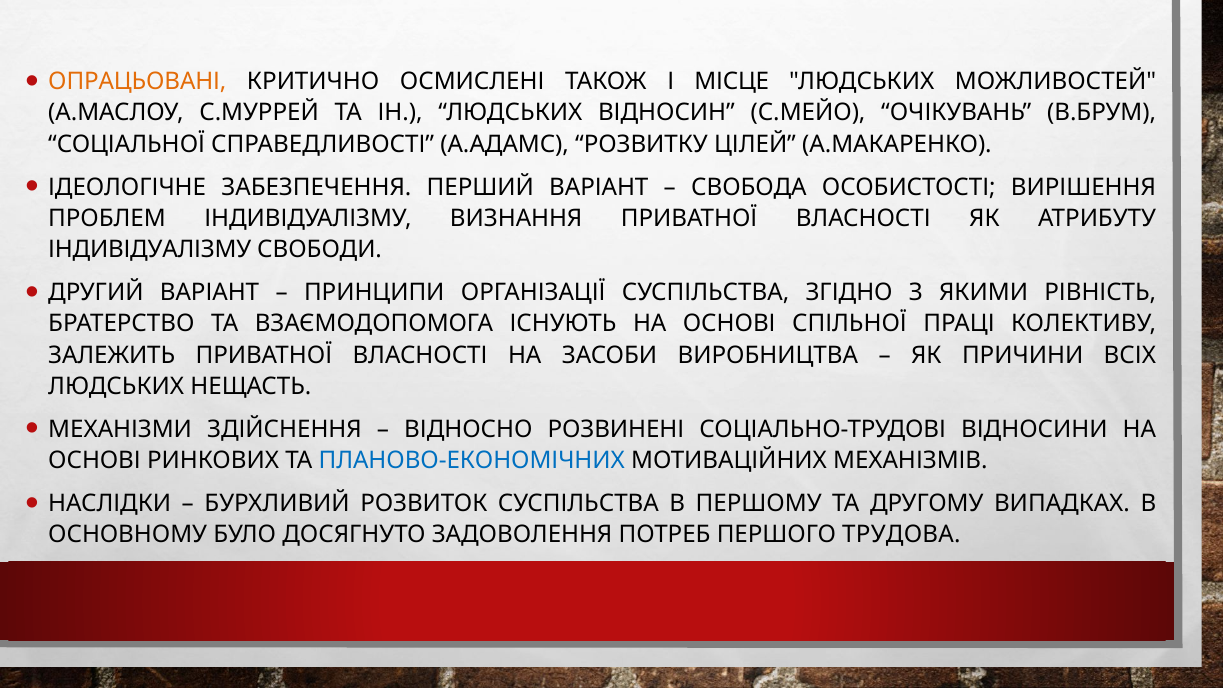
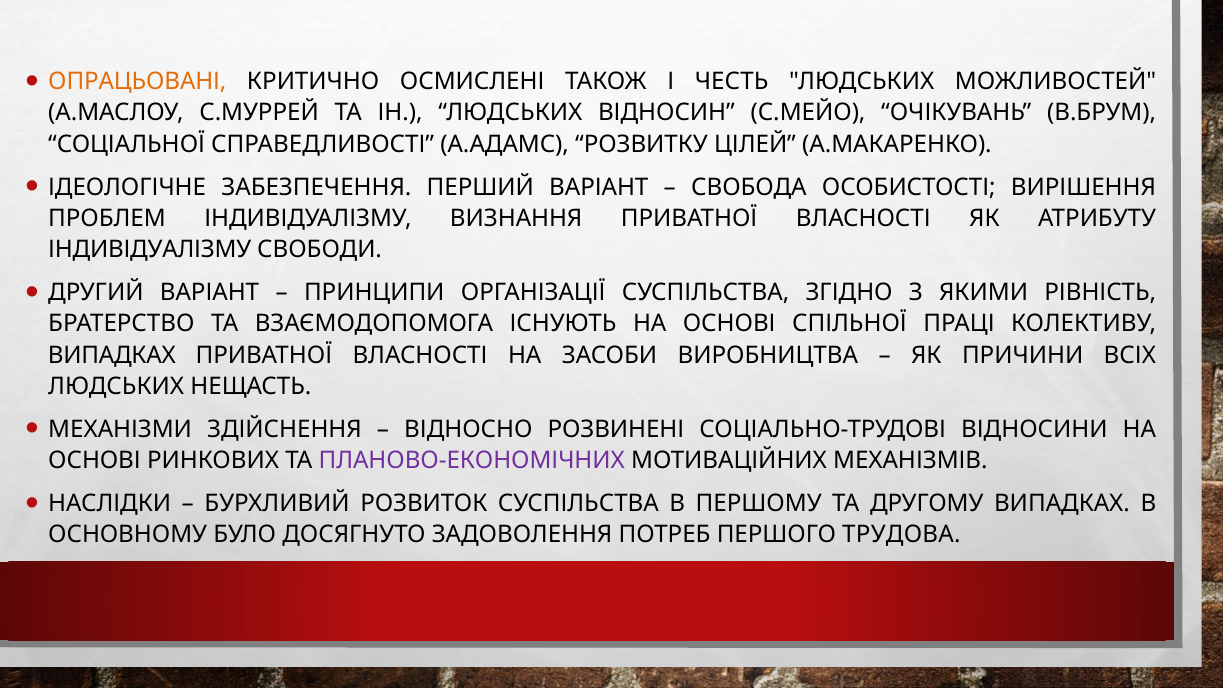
МІСЦЕ: МІСЦЕ -> ЧЕСТЬ (732, 82)
ЗАЛЕЖИТЬ: ЗАЛЕЖИТЬ -> ВИПАДКАХ (112, 355)
ПЛАНОВО-ЕКОНОМІЧНИХ colour: blue -> purple (472, 461)
